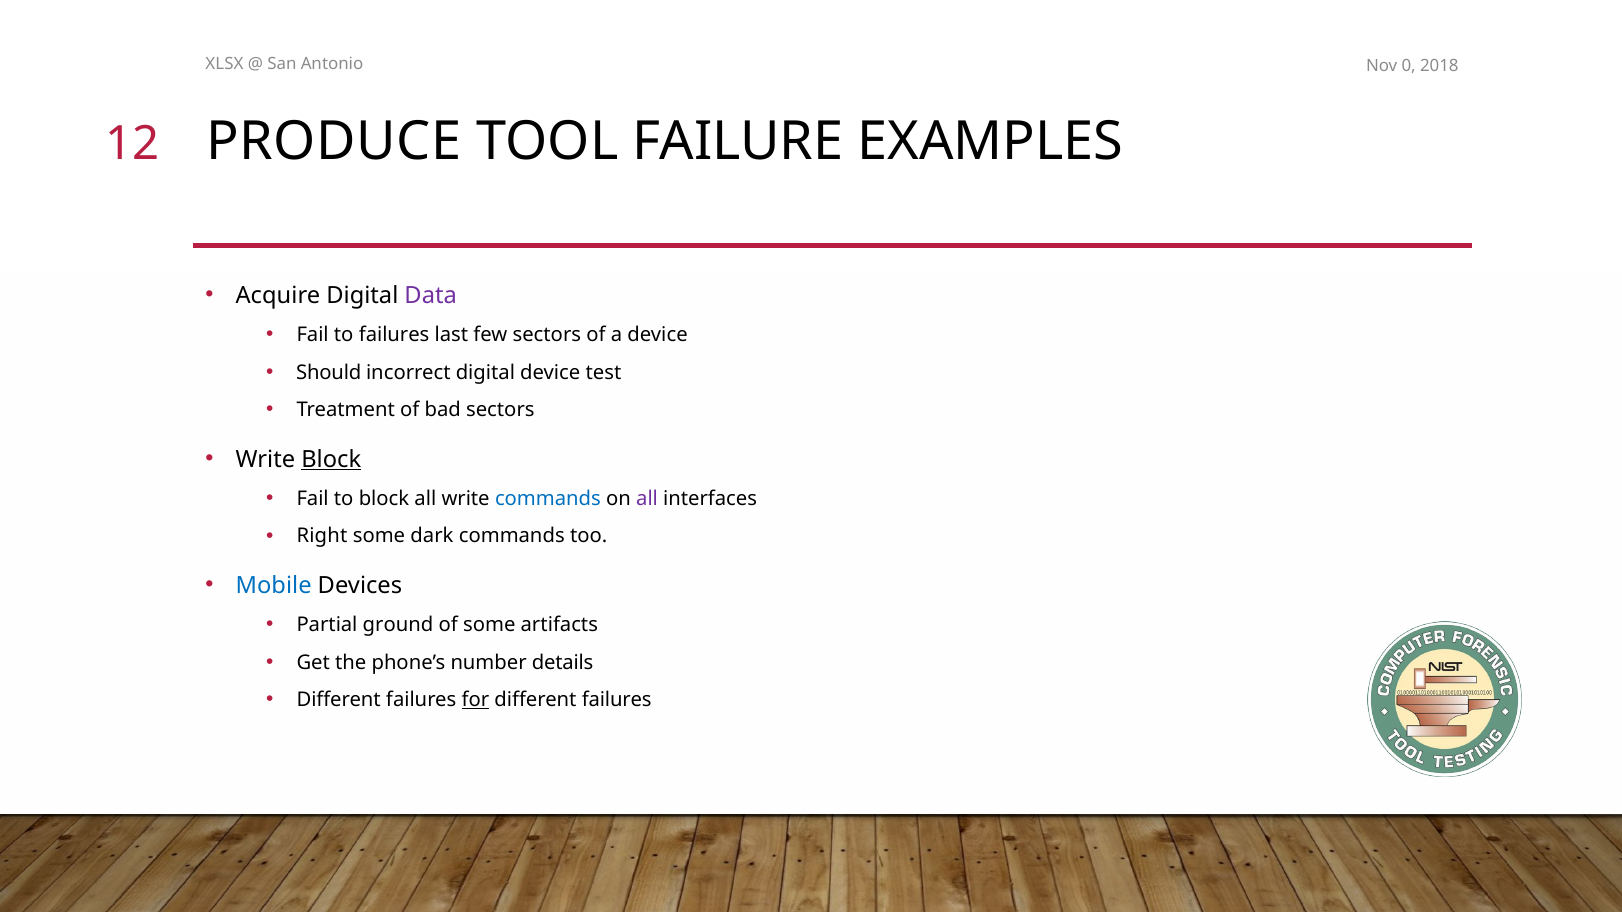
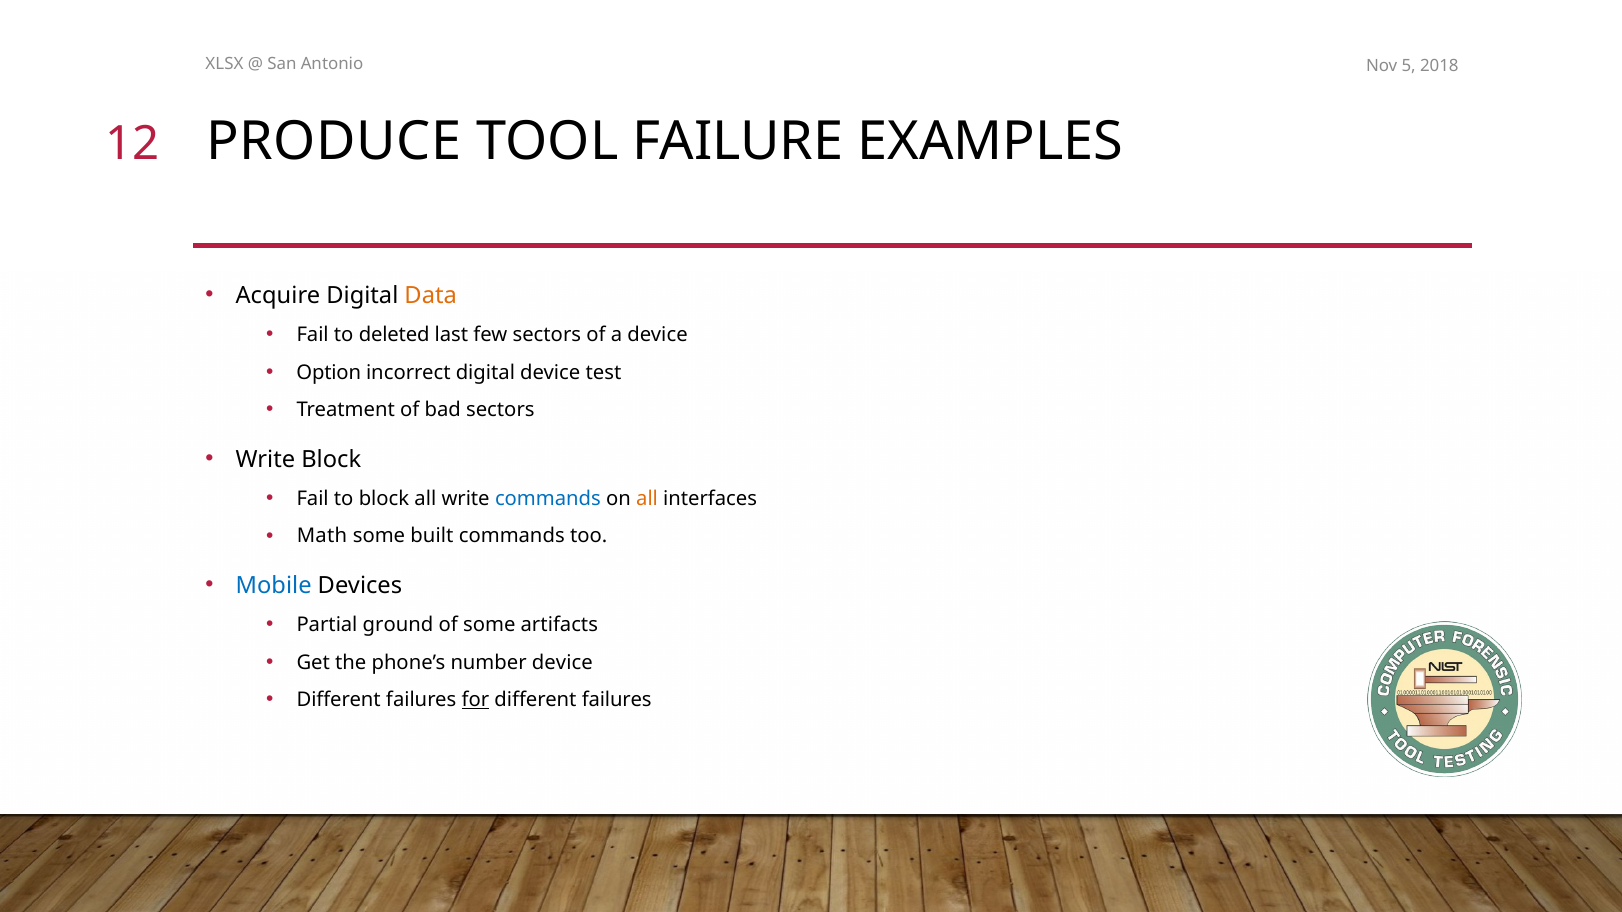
0: 0 -> 5 (1409, 66)
Data colour: purple -> orange (431, 296)
to failures: failures -> deleted (394, 335)
Should: Should -> Option (329, 373)
Block underline: present -> none (331, 459)
all colour: purple -> orange (647, 499)
Right: Right -> Math (322, 536)
dark: dark -> built (432, 536)
number details: details -> device (562, 663)
